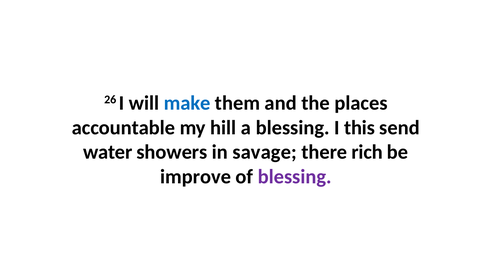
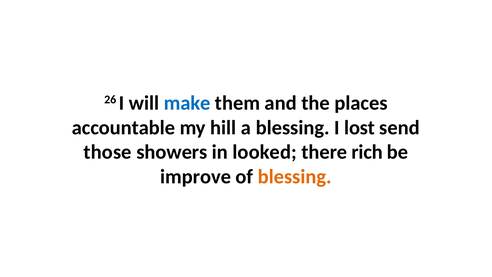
this: this -> lost (360, 127)
water: water -> those (108, 152)
savage: savage -> looked (265, 152)
blessing colour: purple -> orange (295, 177)
